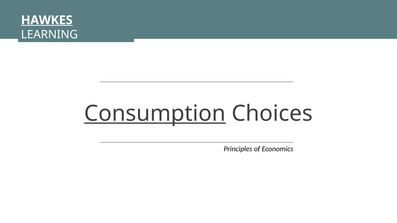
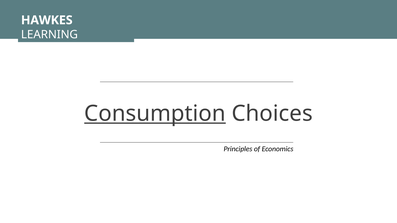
HAWKES underline: present -> none (47, 20)
